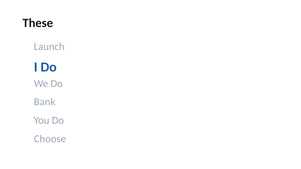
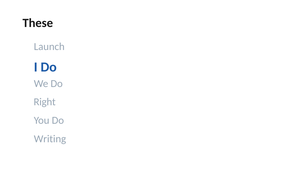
Bank: Bank -> Right (45, 102)
Choose: Choose -> Writing (50, 139)
